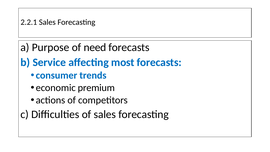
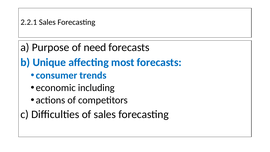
Service: Service -> Unique (49, 62)
premium: premium -> including (96, 88)
